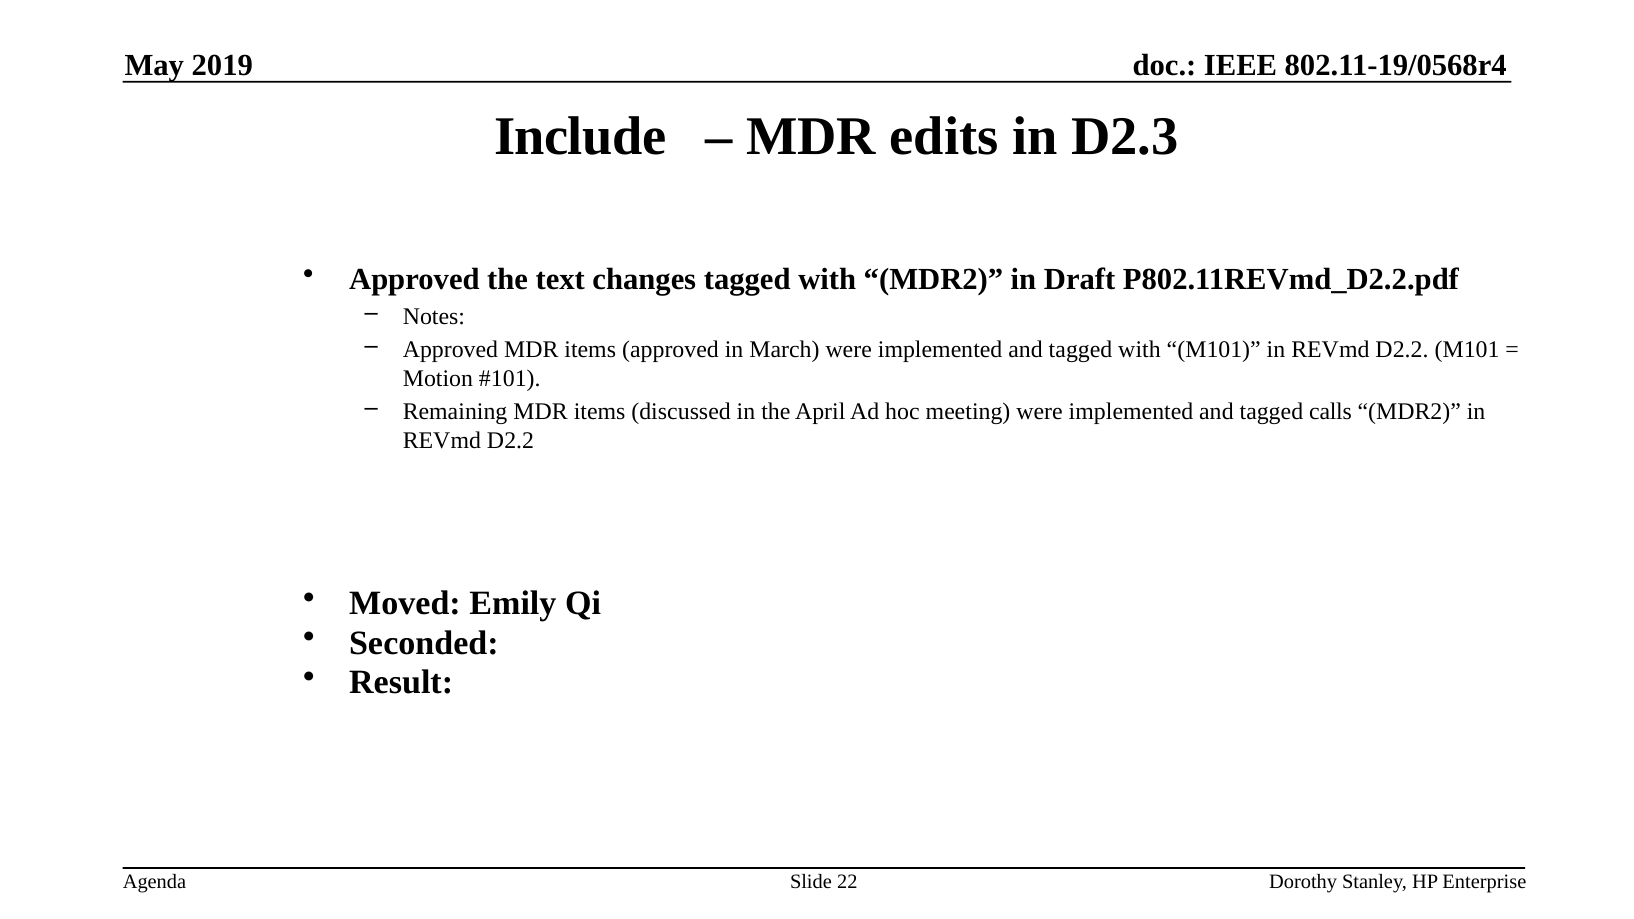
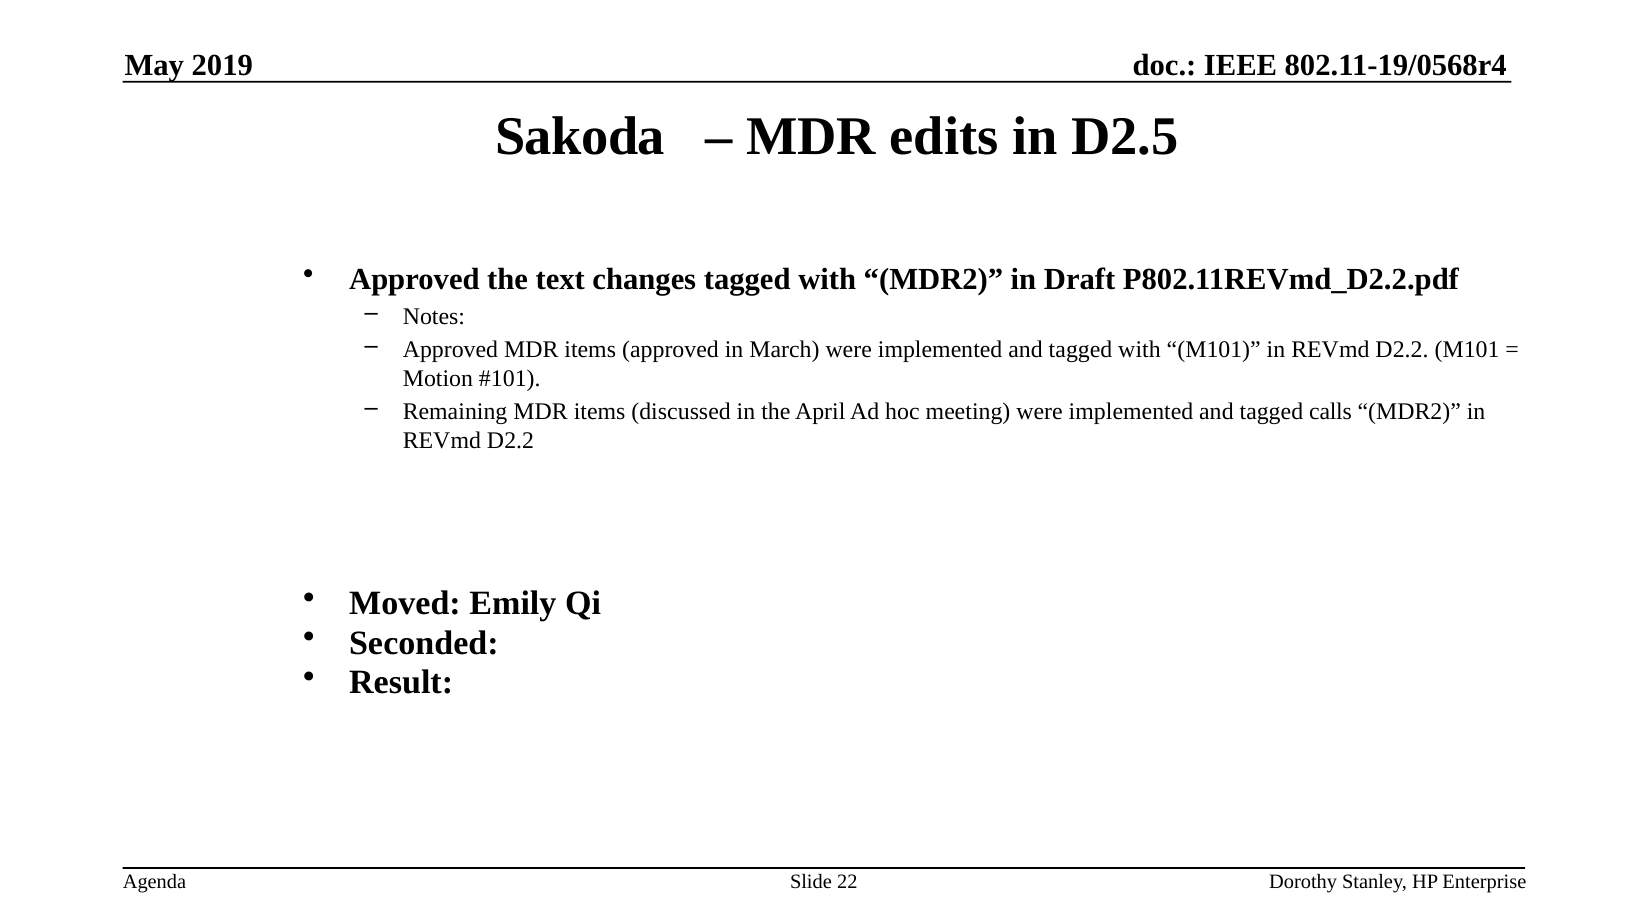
Include: Include -> Sakoda (580, 137)
D2.3: D2.3 -> D2.5 (1125, 137)
